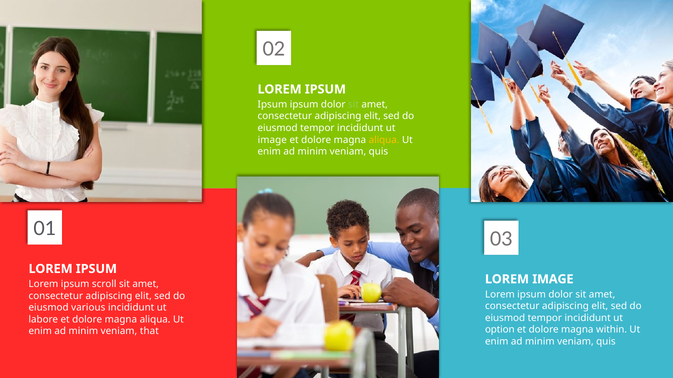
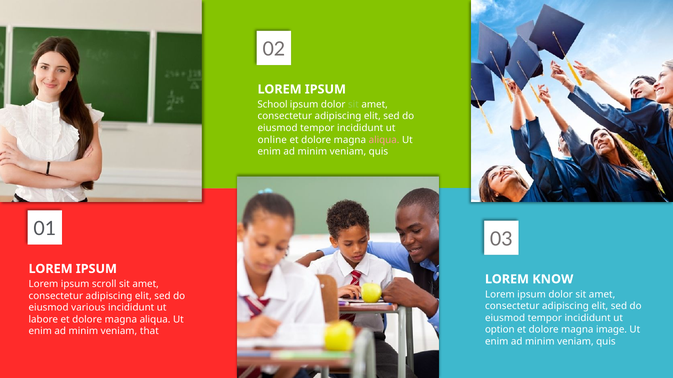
Ipsum: Ipsum -> School (272, 105)
image: image -> online (272, 140)
aliqua colour: yellow -> pink (384, 140)
LOREM IMAGE: IMAGE -> KNOW (553, 280)
within: within -> image (612, 330)
